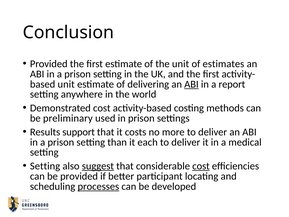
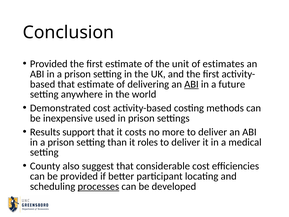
unit: unit -> that (66, 84)
report: report -> future (232, 84)
preliminary: preliminary -> inexpensive (68, 118)
each: each -> roles (148, 142)
Setting: Setting -> County (45, 166)
suggest underline: present -> none (98, 166)
cost underline: present -> none (201, 166)
